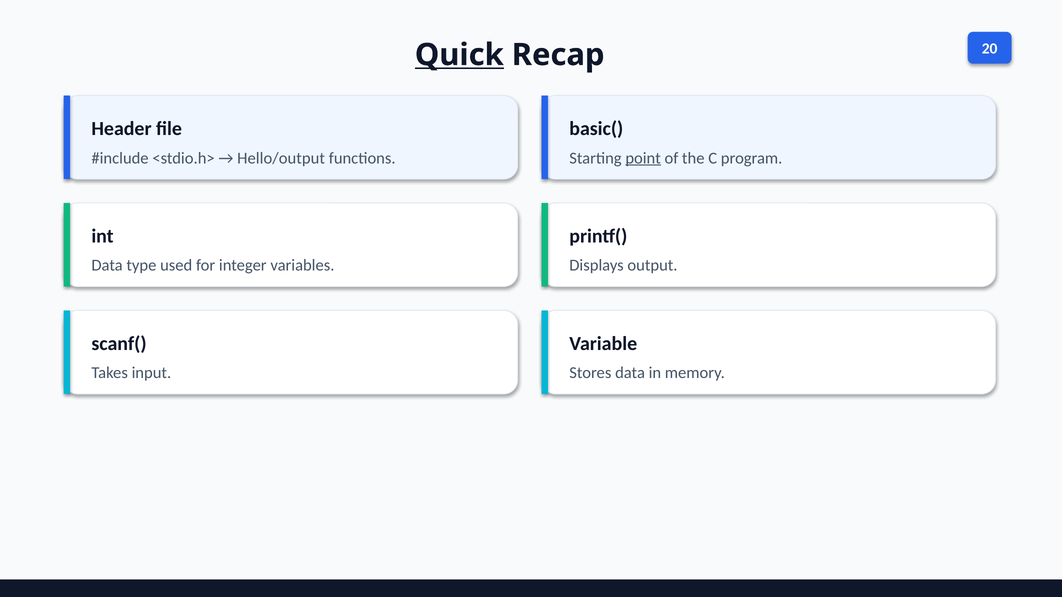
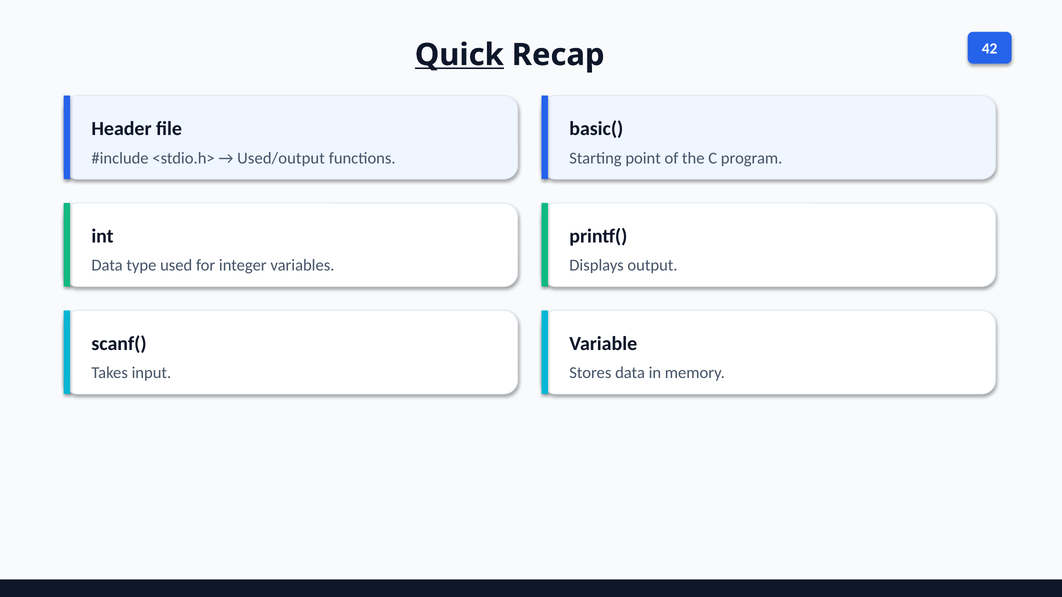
20: 20 -> 42 (990, 49)
Hello/output: Hello/output -> Used/output (281, 158)
point underline: present -> none (643, 158)
